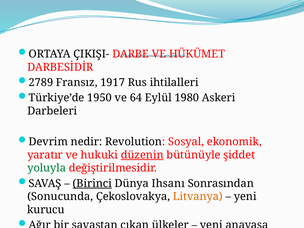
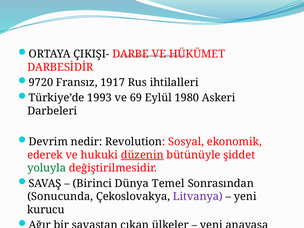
2789: 2789 -> 9720 (41, 82)
1950: 1950 -> 1993 (100, 98)
64: 64 -> 69 (136, 98)
yaratır: yaratır -> ederek (45, 155)
Birinci underline: present -> none (92, 183)
Ihsanı: Ihsanı -> Temel (168, 183)
Litvanya colour: orange -> purple (198, 197)
